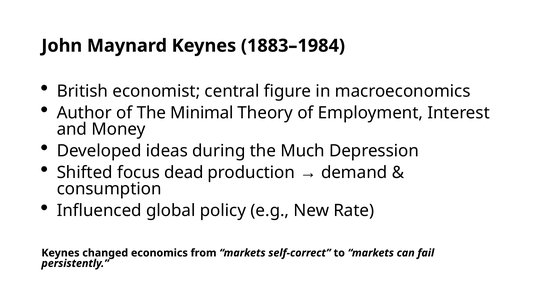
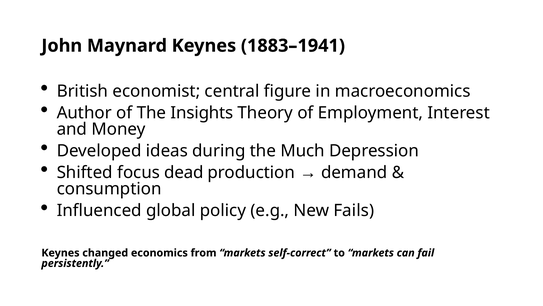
1883–1984: 1883–1984 -> 1883–1941 (293, 46)
Minimal: Minimal -> Insights (202, 113)
Rate: Rate -> Fails (354, 210)
